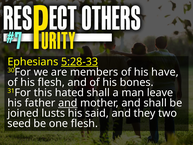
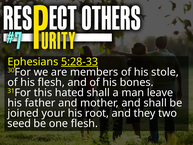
have: have -> stole (165, 72)
and underline: present -> none (68, 103)
lusts: lusts -> your (53, 113)
said: said -> root (97, 113)
